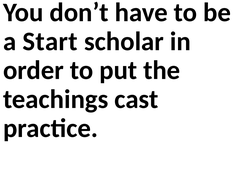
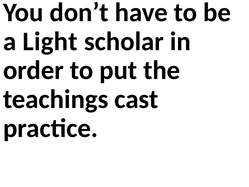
Start: Start -> Light (50, 41)
